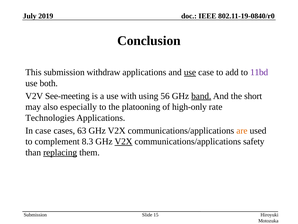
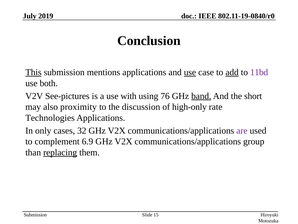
This underline: none -> present (33, 72)
withdraw: withdraw -> mentions (104, 72)
add underline: none -> present (232, 72)
See-meeting: See-meeting -> See-pictures (67, 96)
56: 56 -> 76 (165, 96)
especially: especially -> proximity (78, 107)
platooning: platooning -> discussion (141, 107)
In case: case -> only (43, 130)
63: 63 -> 32 (82, 130)
are colour: orange -> purple (242, 130)
8.3: 8.3 -> 6.9 (87, 141)
V2X underline: present -> none (123, 141)
safety: safety -> group (254, 141)
